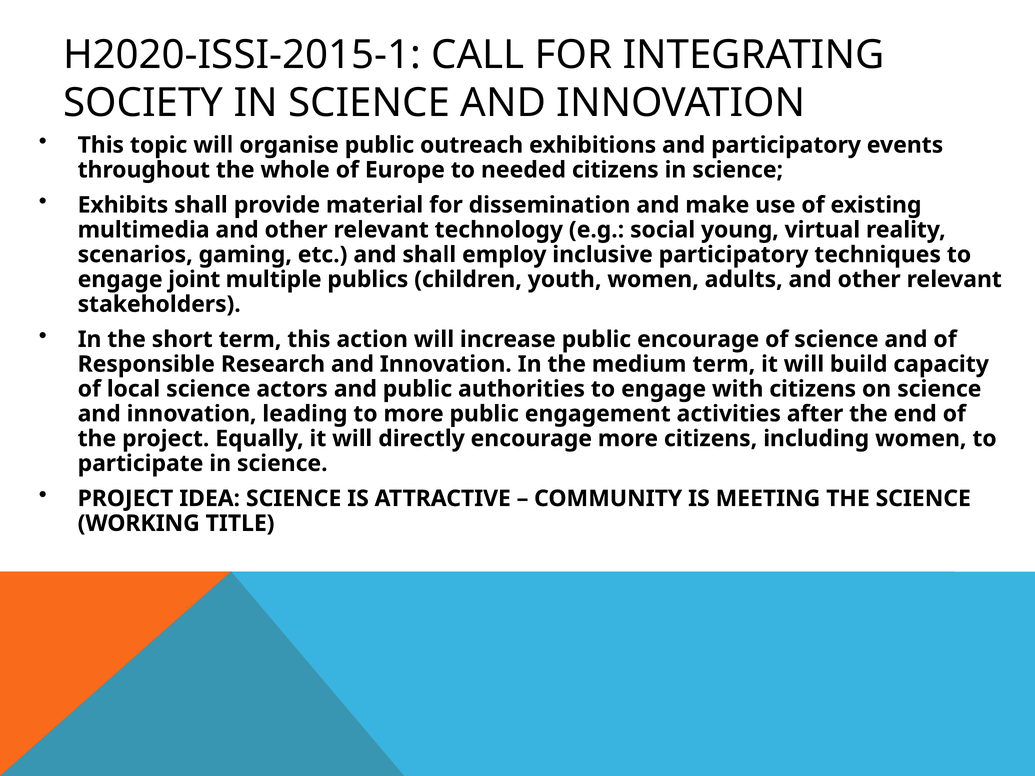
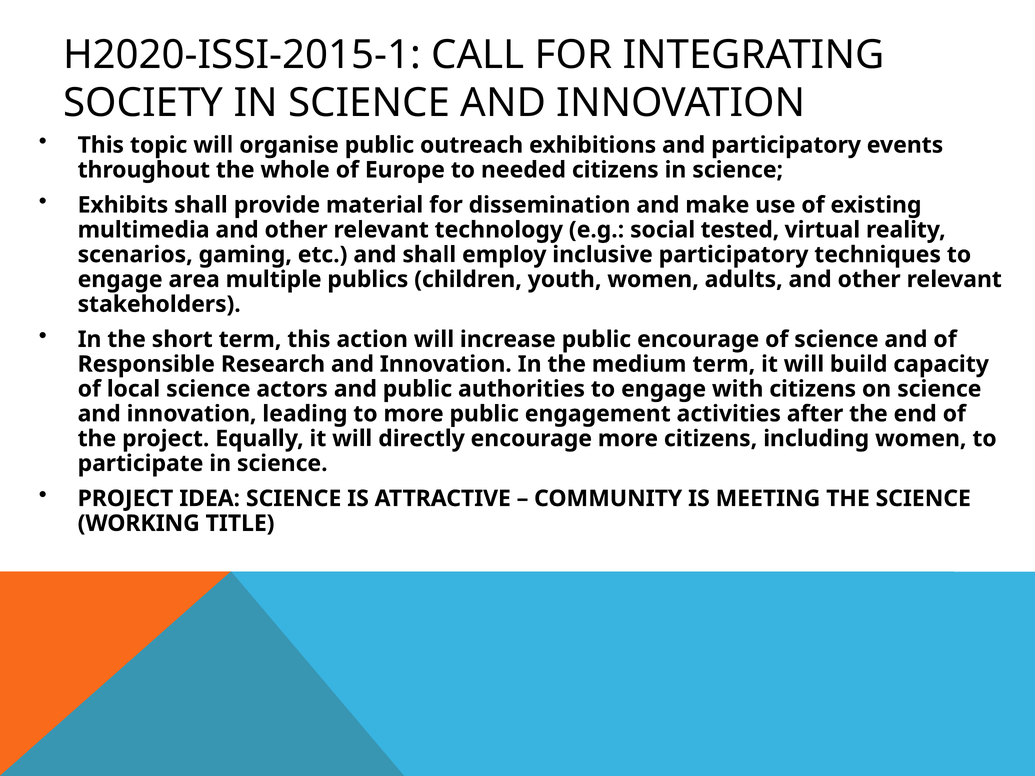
young: young -> tested (740, 230)
joint: joint -> area (194, 280)
